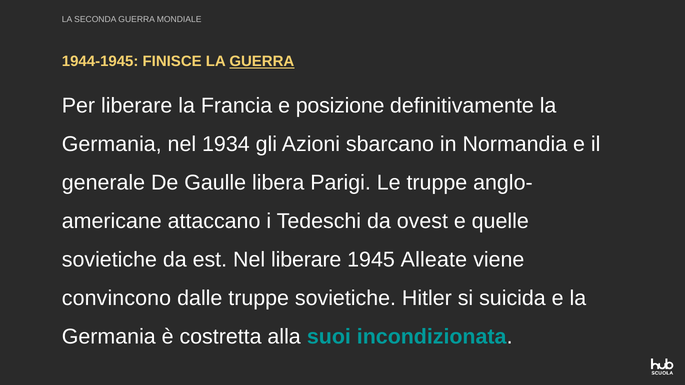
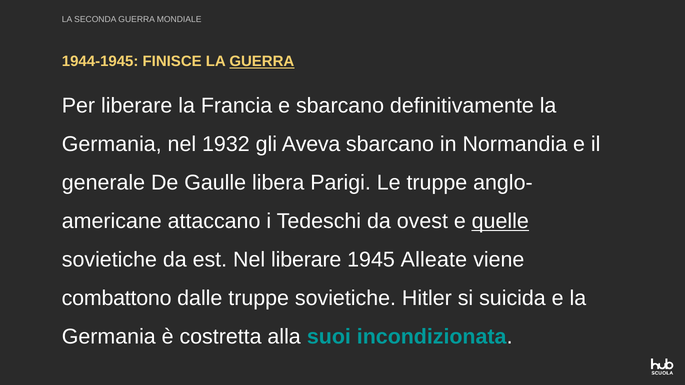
e posizione: posizione -> sbarcano (340, 106)
1934: 1934 -> 1932 (226, 144)
Azioni: Azioni -> Aveva (311, 144)
quelle underline: none -> present (500, 221)
convincono: convincono -> combattono (117, 298)
